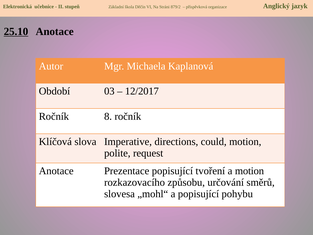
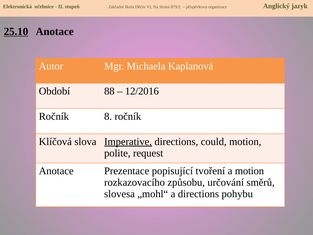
03: 03 -> 88 (109, 91)
12/2017: 12/2017 -> 12/2016 (142, 91)
Imperative underline: none -> present (128, 142)
a popisující: popisující -> directions (198, 194)
